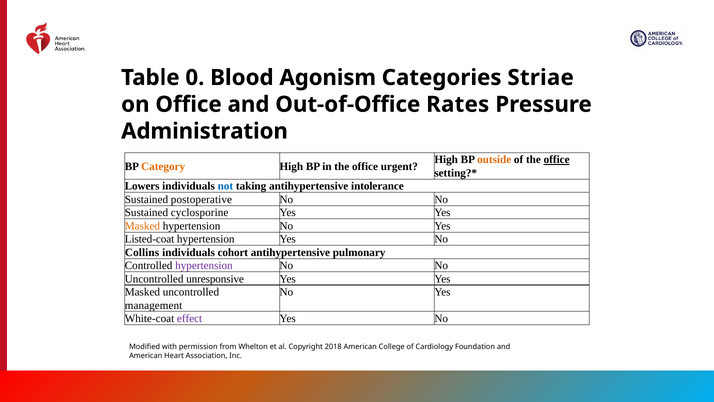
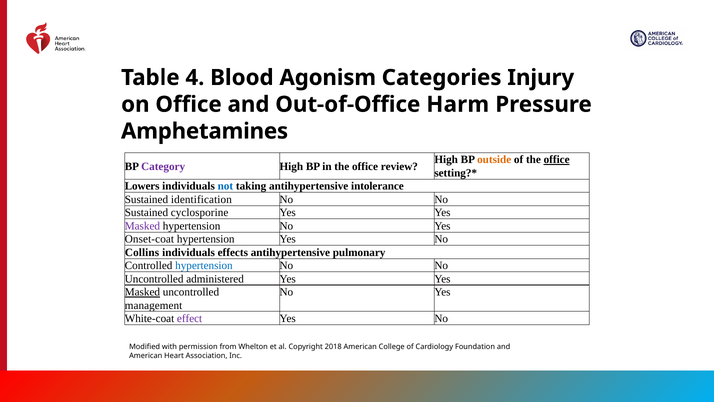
0: 0 -> 4 (195, 78)
Striae: Striae -> Injury (541, 78)
Rates: Rates -> Harm (458, 104)
Administration: Administration -> Amphetamines (205, 131)
Category colour: orange -> purple (163, 166)
urgent: urgent -> review (399, 166)
postoperative: postoperative -> identification (201, 199)
Masked colour: orange -> purple (142, 226)
Listed-coat: Listed-coat -> Onset-coat (149, 239)
cohort: cohort -> effects (233, 252)
hypertension colour: purple -> blue (204, 265)
unresponsive: unresponsive -> administered (215, 279)
Masked underline: none -> present (142, 292)
